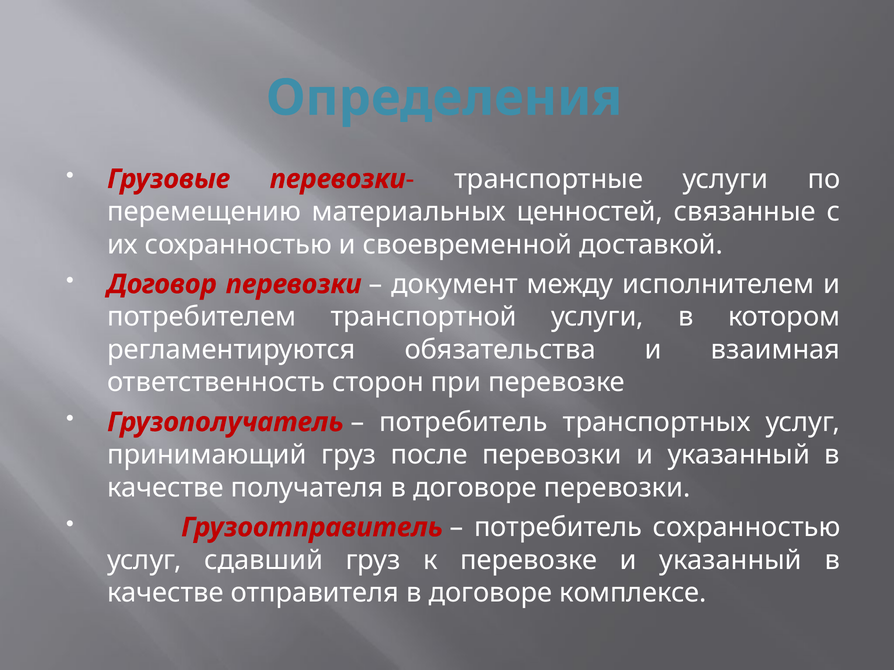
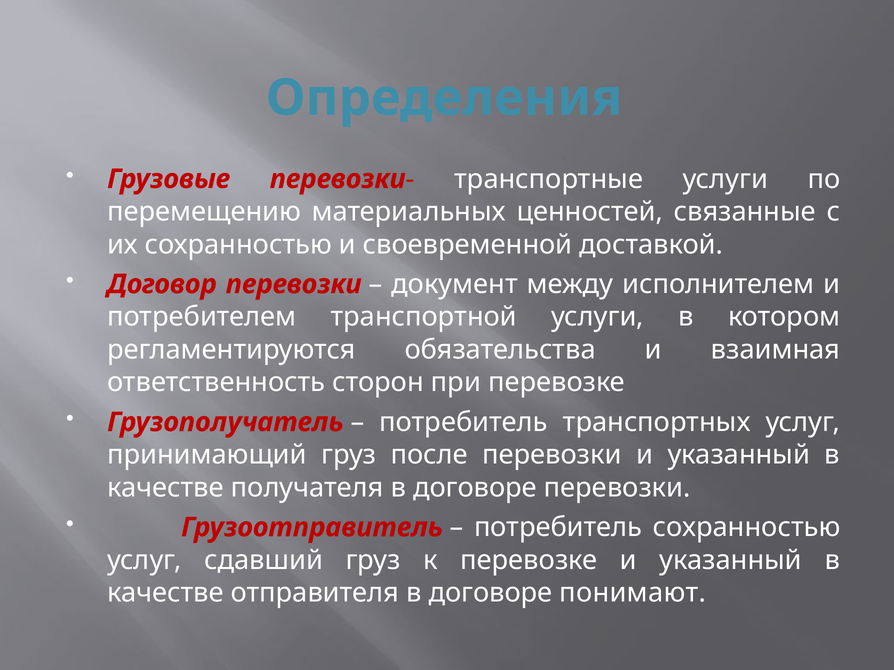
комплексе: комплексе -> понимают (633, 593)
